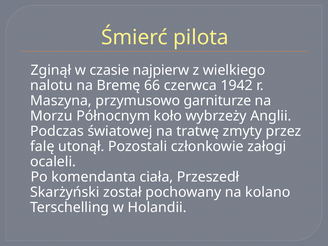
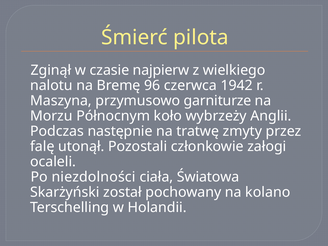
66: 66 -> 96 (152, 85)
światowej: światowej -> następnie (120, 131)
komendanta: komendanta -> niezdolności (94, 177)
Przeszedł: Przeszedł -> Światowa (208, 177)
